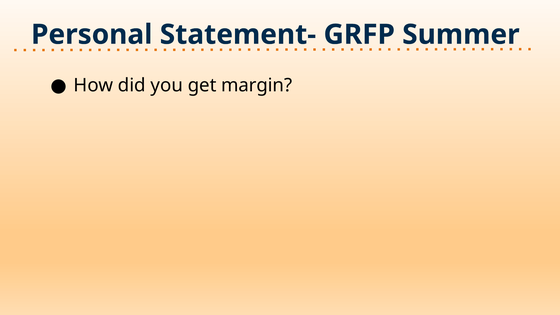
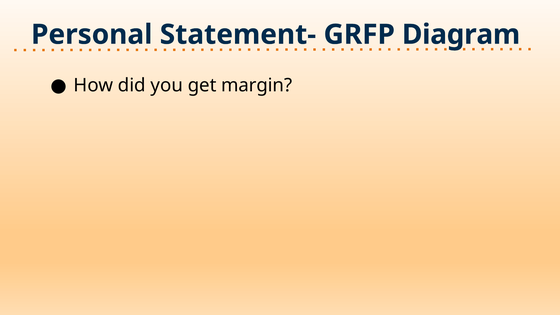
Summer: Summer -> Diagram (461, 35)
